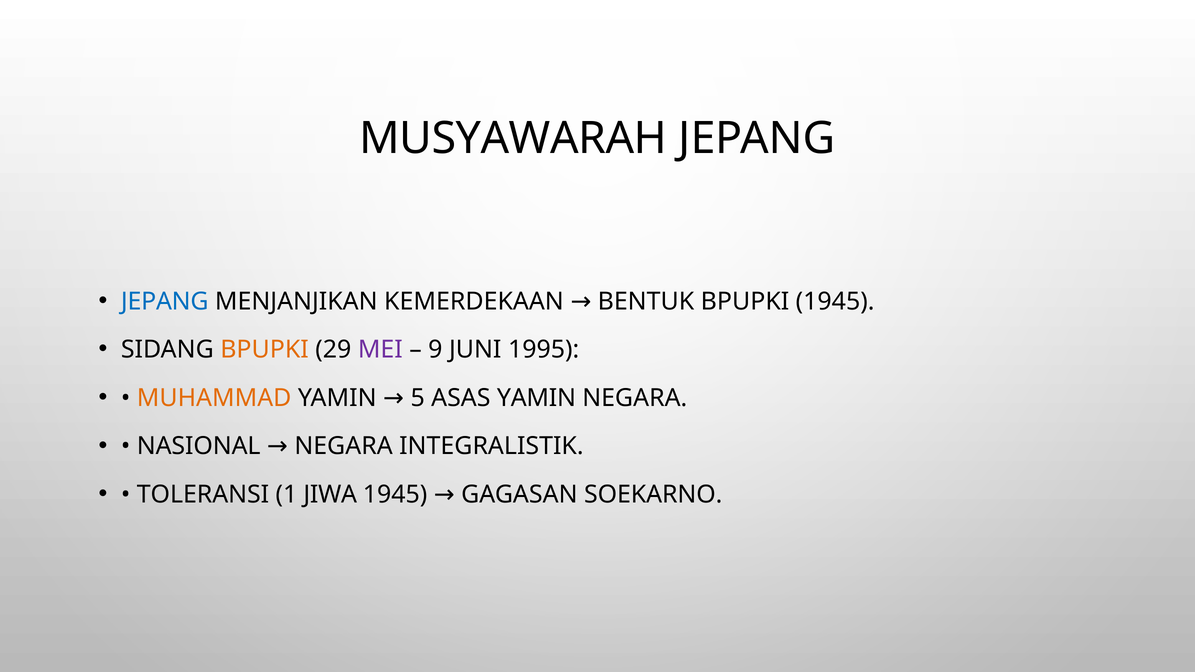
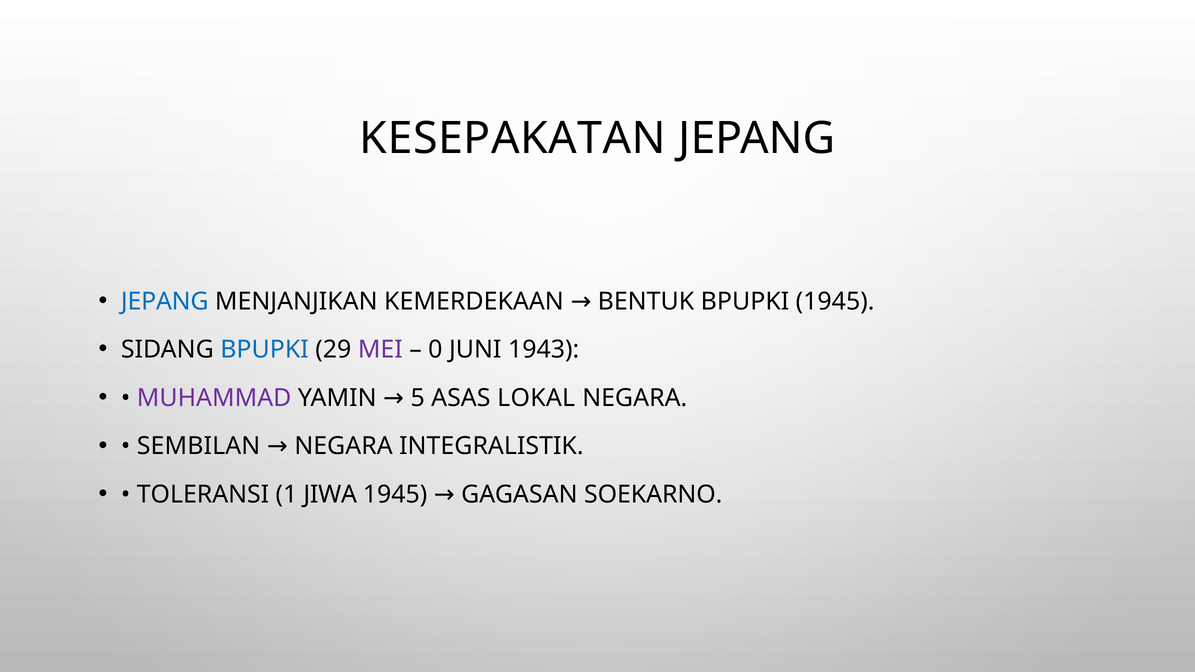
MUSYAWARAH: MUSYAWARAH -> KESEPAKATAN (513, 139)
BPUPKI colour: orange -> blue (265, 350)
9: 9 -> 0 (435, 350)
1995: 1995 -> 1943 (544, 350)
MUHAMMAD colour: orange -> purple (214, 398)
ASAS YAMIN: YAMIN -> LOKAL (536, 398)
NASIONAL: NASIONAL -> SEMBILAN (199, 447)
